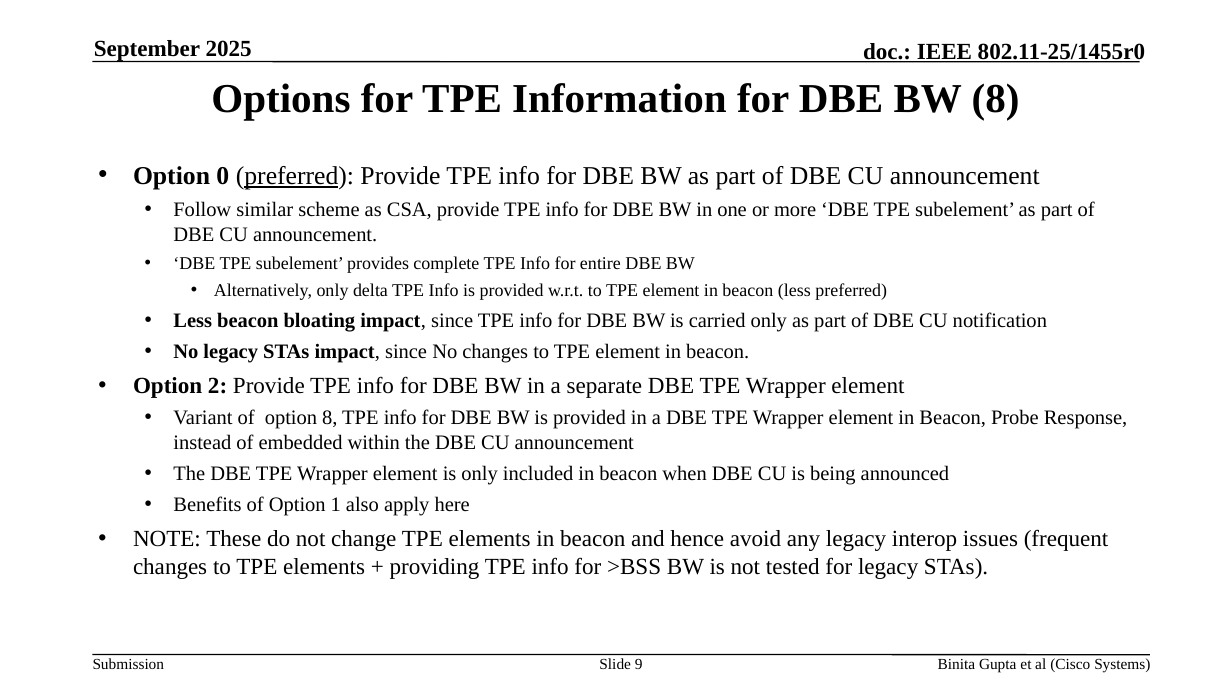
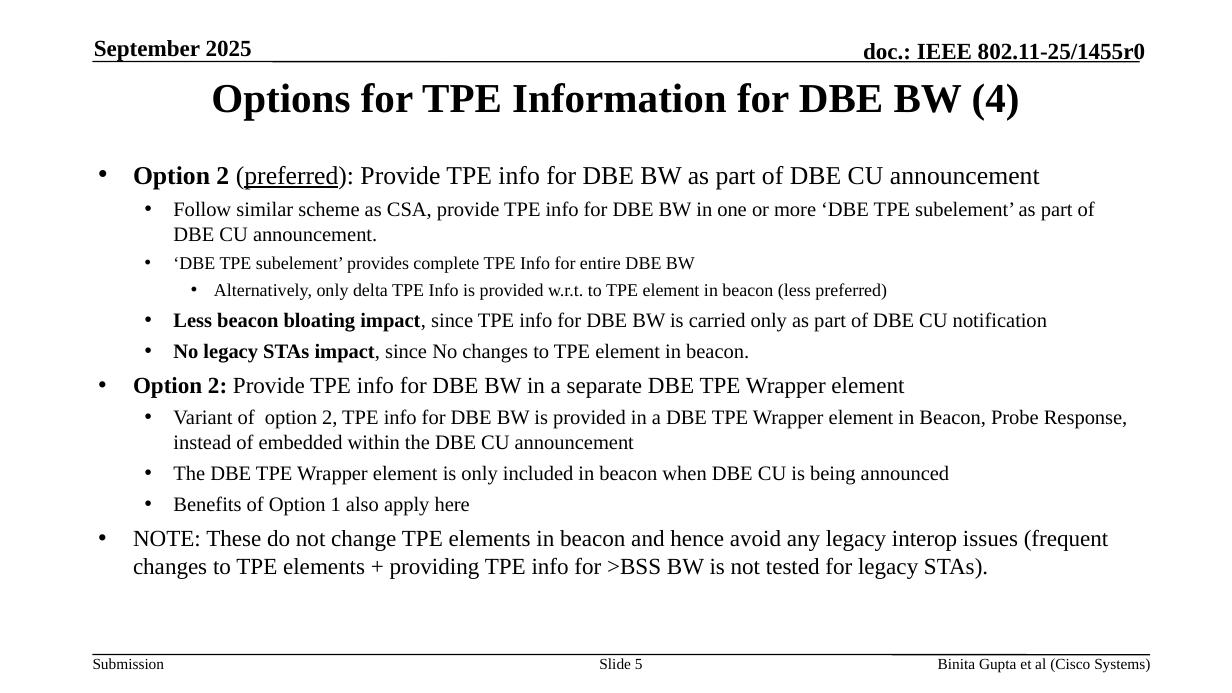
BW 8: 8 -> 4 (996, 99)
0: 0 -> 2 (223, 176)
of option 8: 8 -> 2 (330, 418)
9: 9 -> 5 (639, 665)
